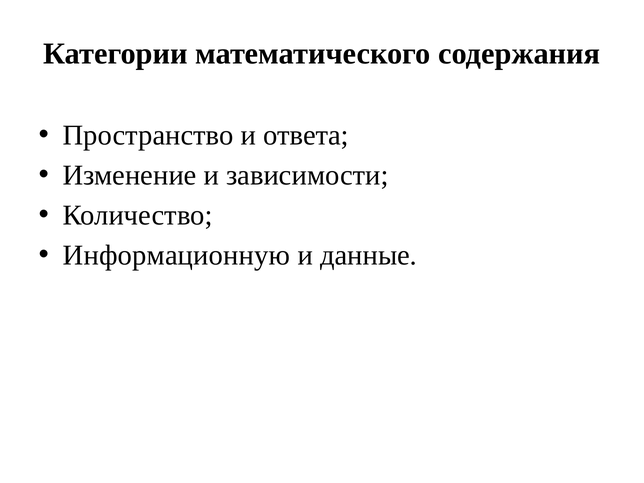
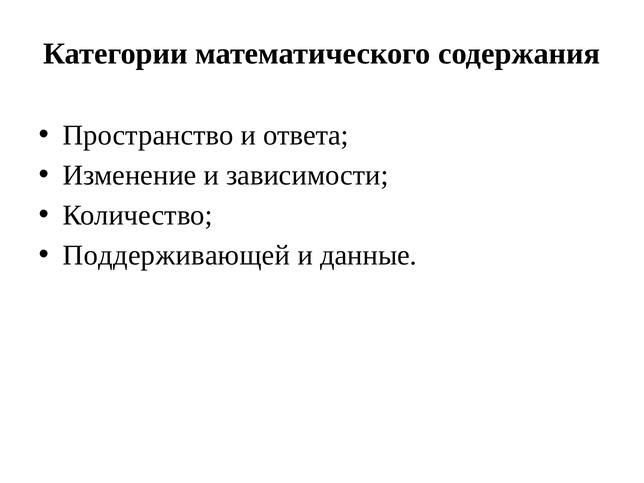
Информационную: Информационную -> Поддерживающей (177, 255)
